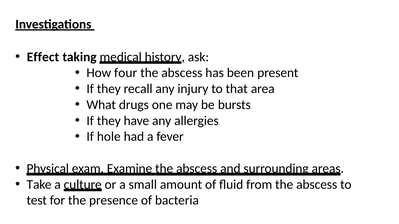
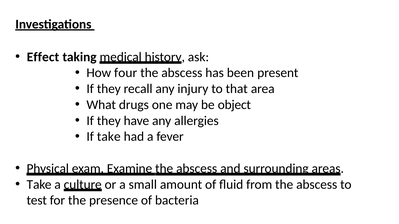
bursts: bursts -> object (234, 105)
If hole: hole -> take (109, 137)
